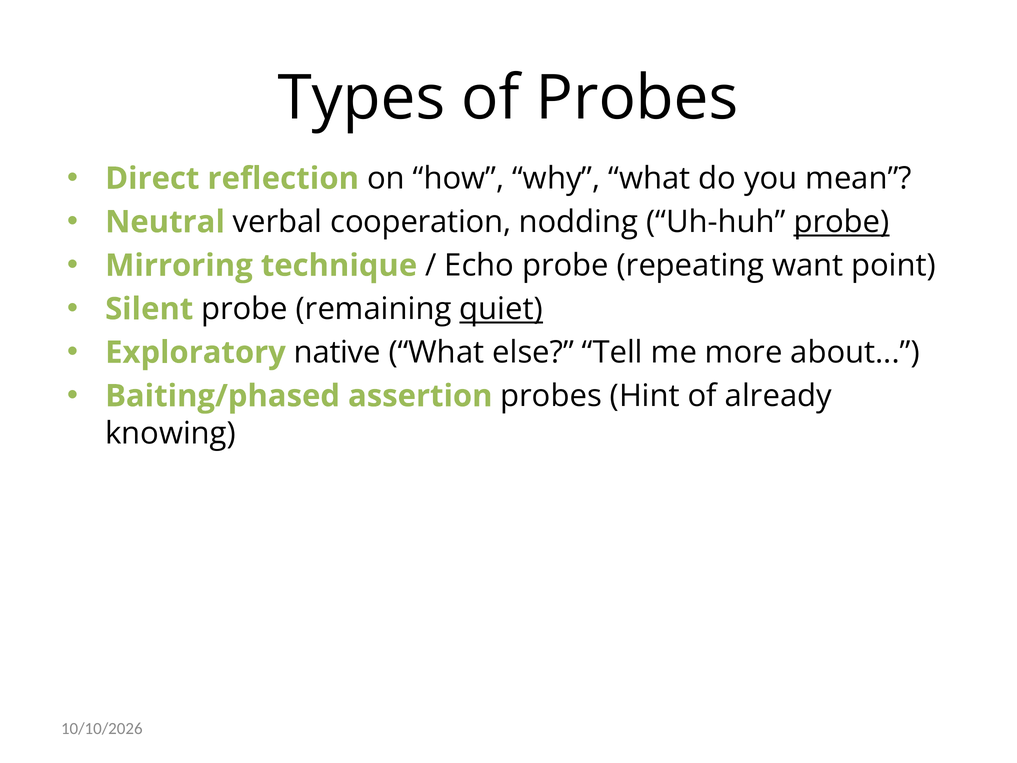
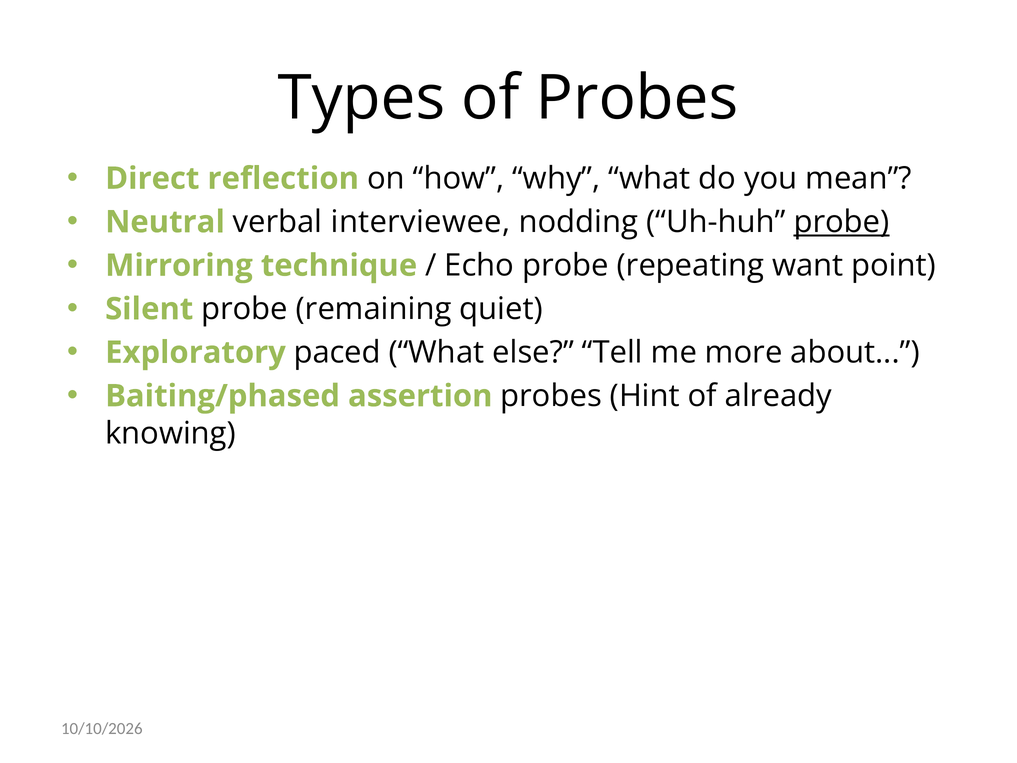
cooperation: cooperation -> interviewee (420, 222)
quiet underline: present -> none (501, 309)
native: native -> paced (337, 352)
